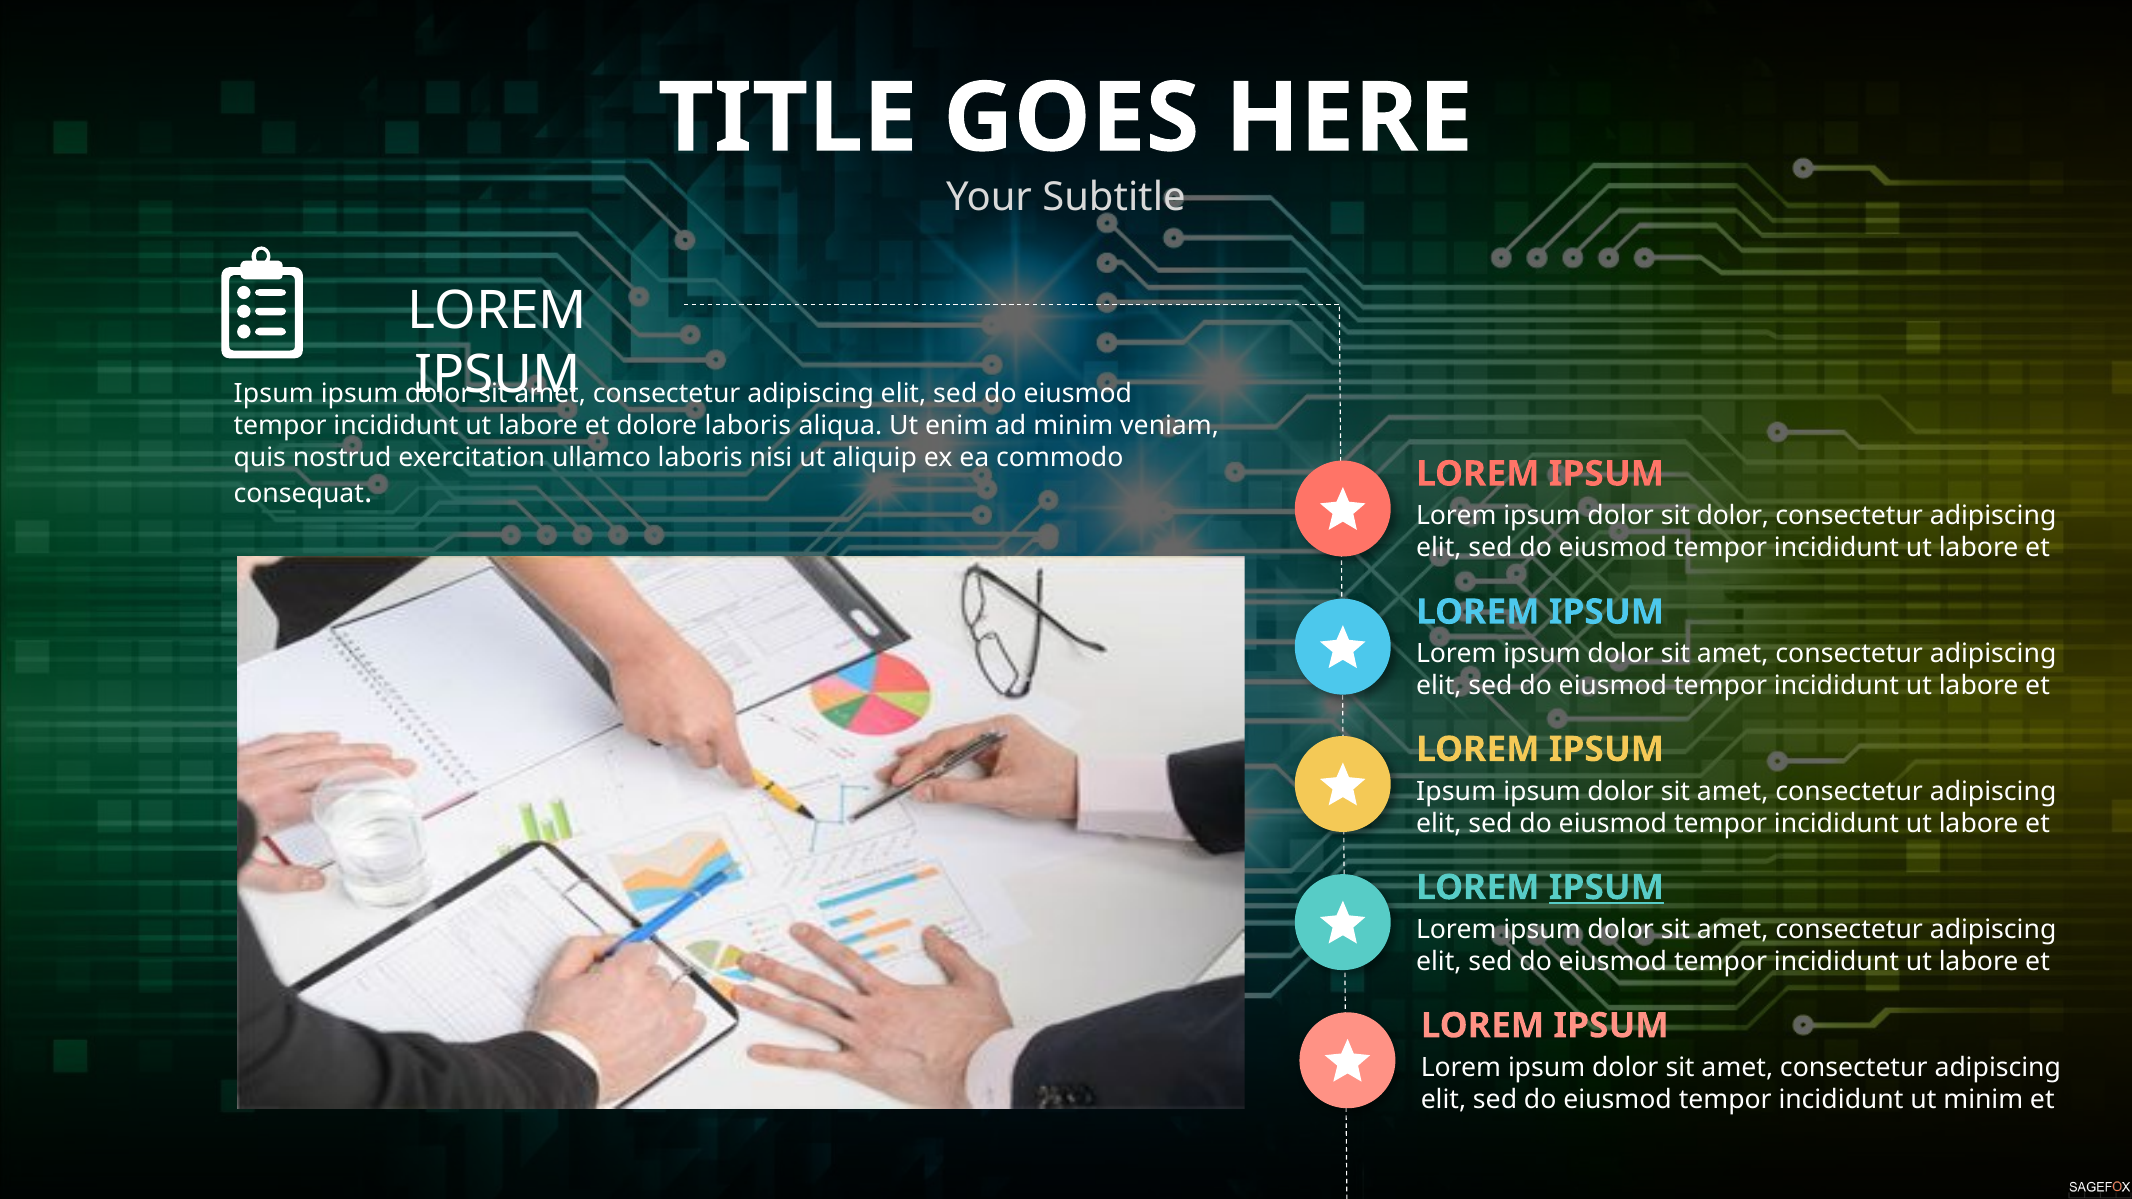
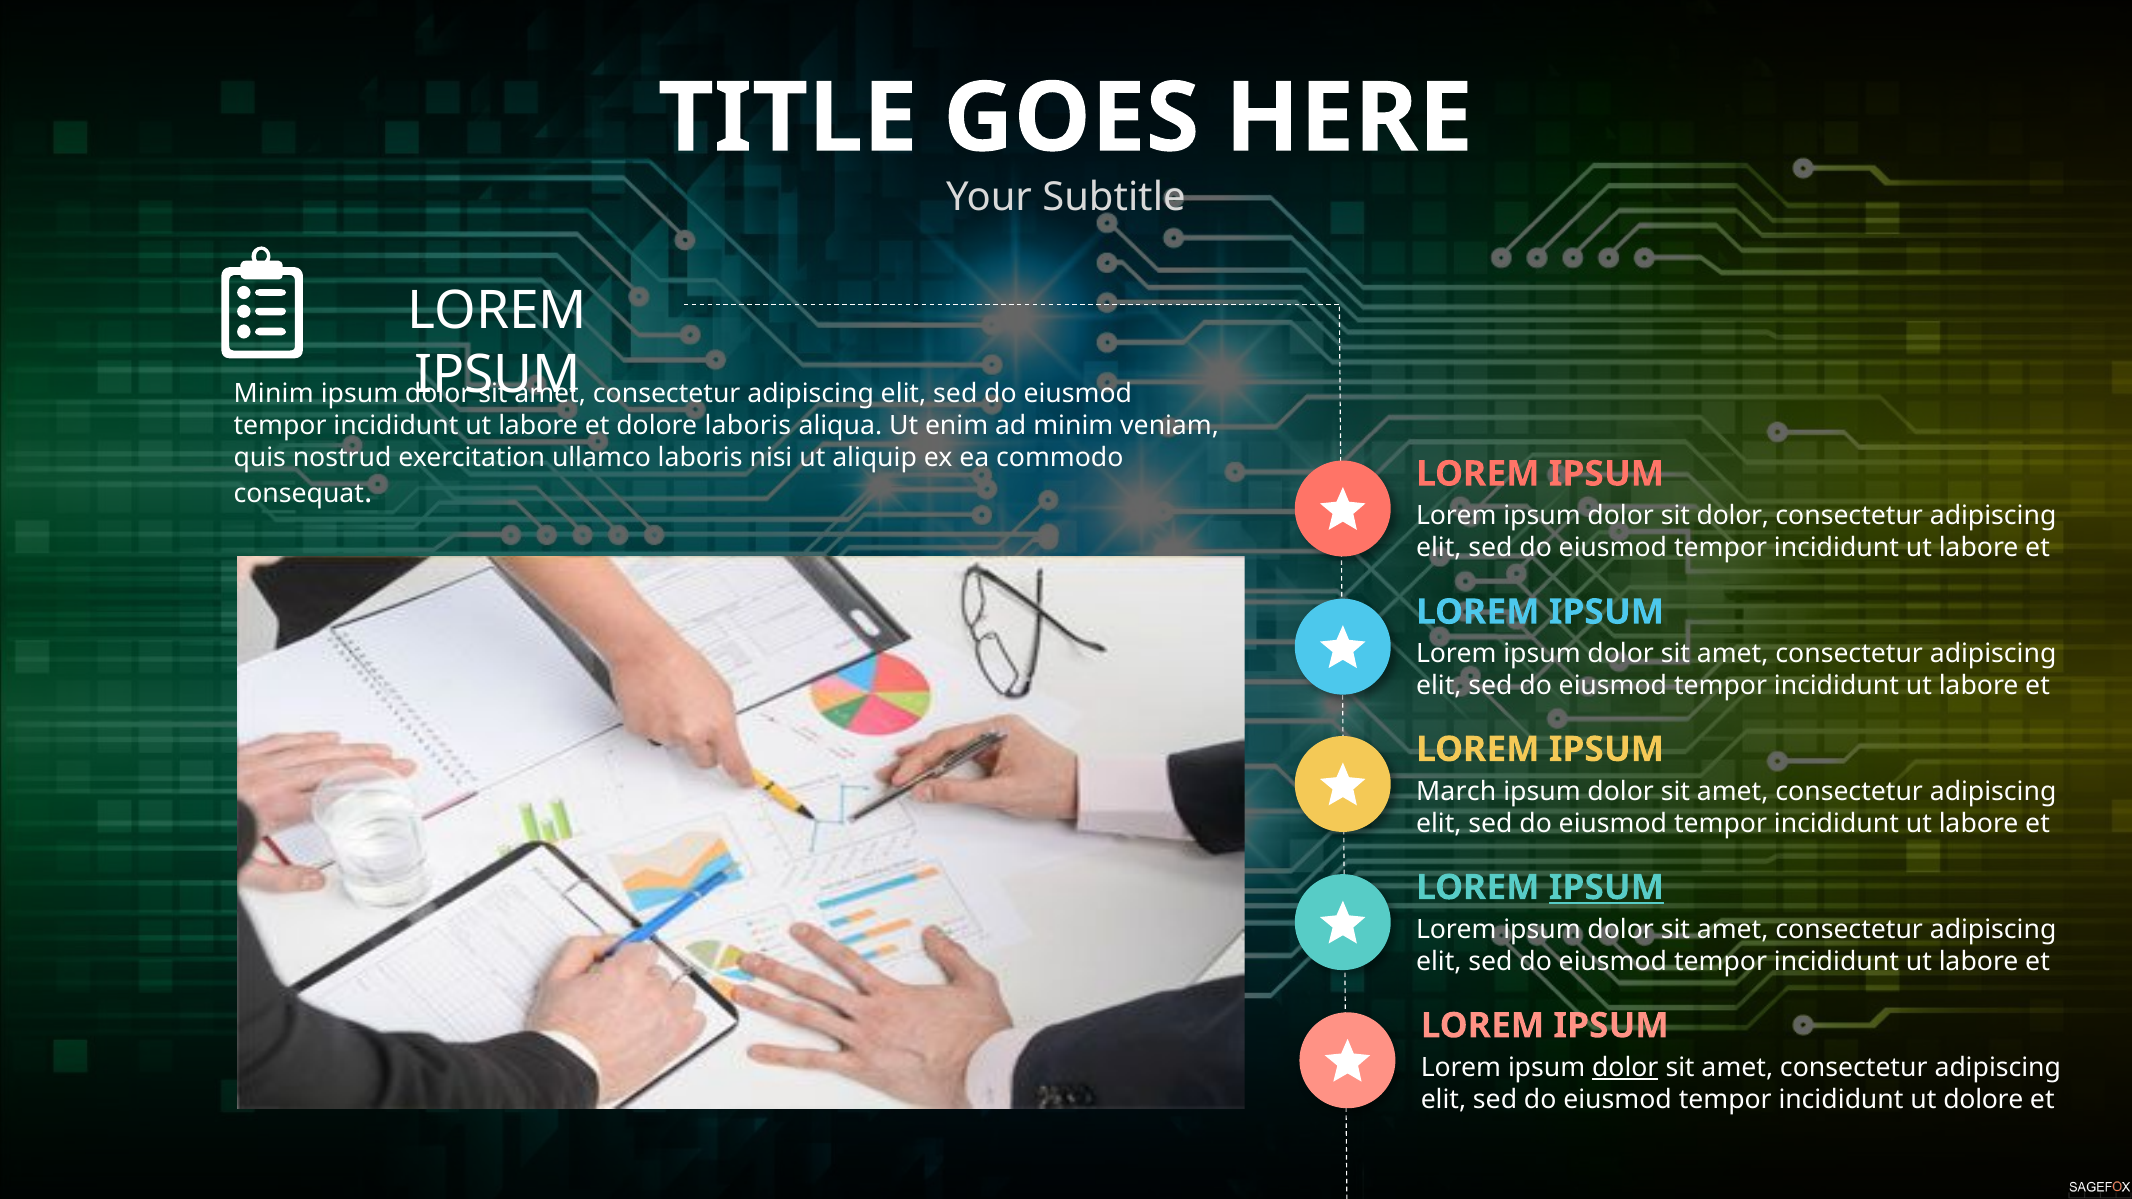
Ipsum: Ipsum -> Minim (274, 393)
Ipsum: Ipsum -> March (1456, 792)
dolor underline: none -> present (1625, 1068)
ut minim: minim -> dolore (1983, 1100)
